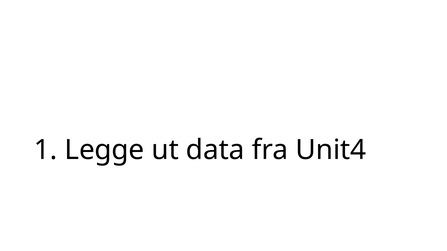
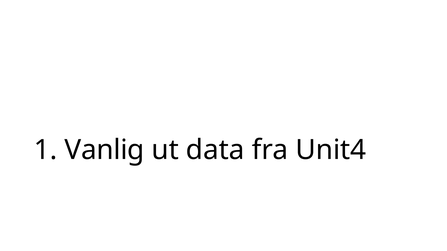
Legge: Legge -> Vanlig (105, 150)
